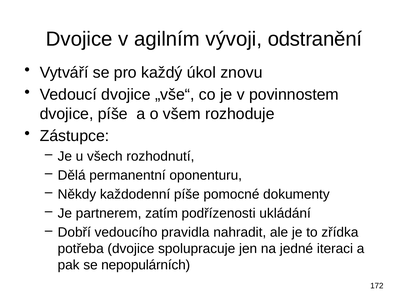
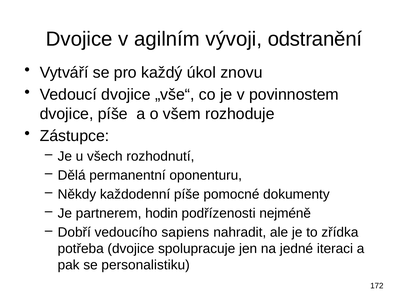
zatím: zatím -> hodin (162, 213)
ukládání: ukládání -> nejméně (285, 213)
pravidla: pravidla -> sapiens (185, 232)
nepopulárních: nepopulárních -> personalistiku (146, 265)
